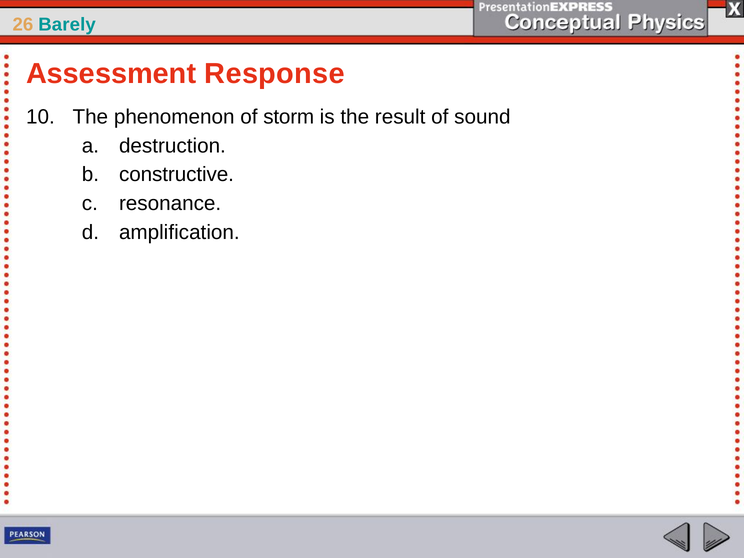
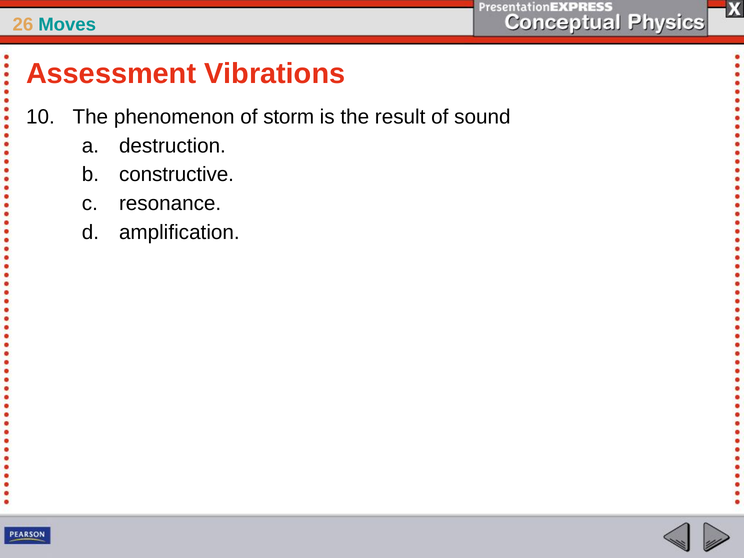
Barely: Barely -> Moves (67, 24)
Response: Response -> Vibrations (275, 74)
